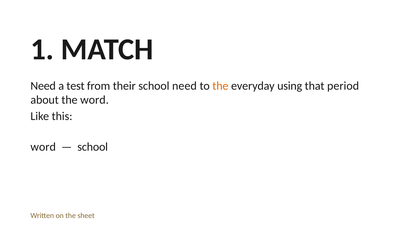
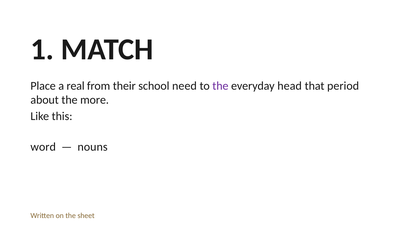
Need: Need -> Place (43, 86)
test: test -> real (76, 86)
the colour: orange -> purple (220, 86)
using: using -> head (290, 86)
the word: word -> more (95, 100)
school: school -> nouns (93, 147)
